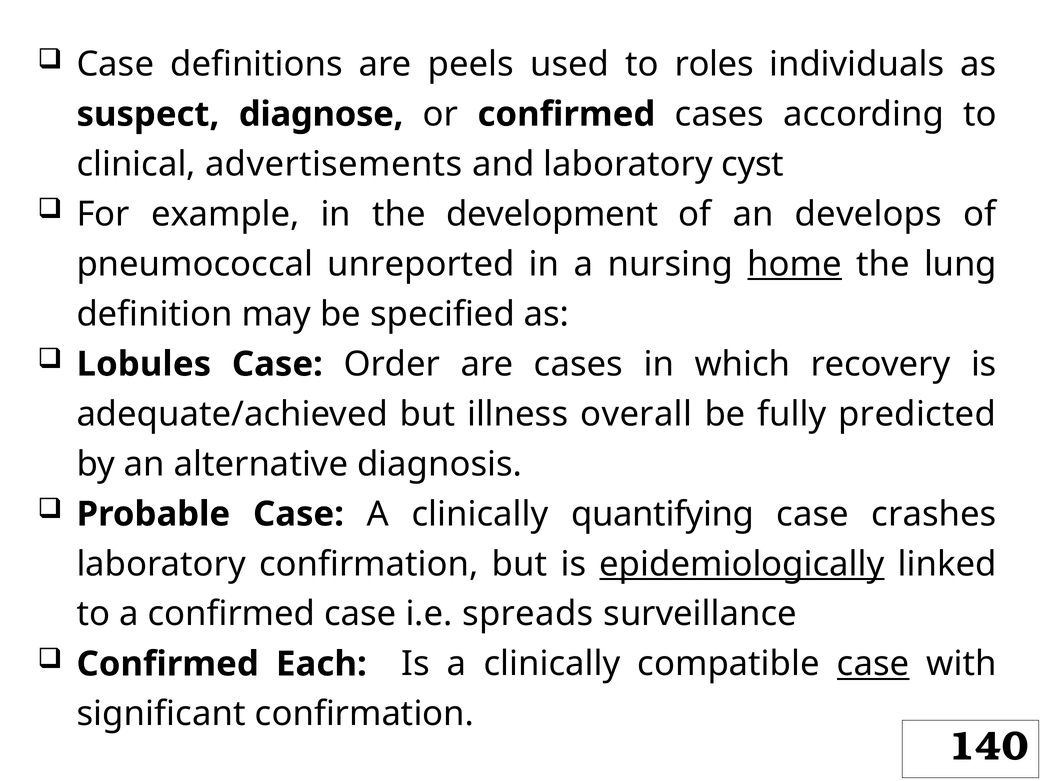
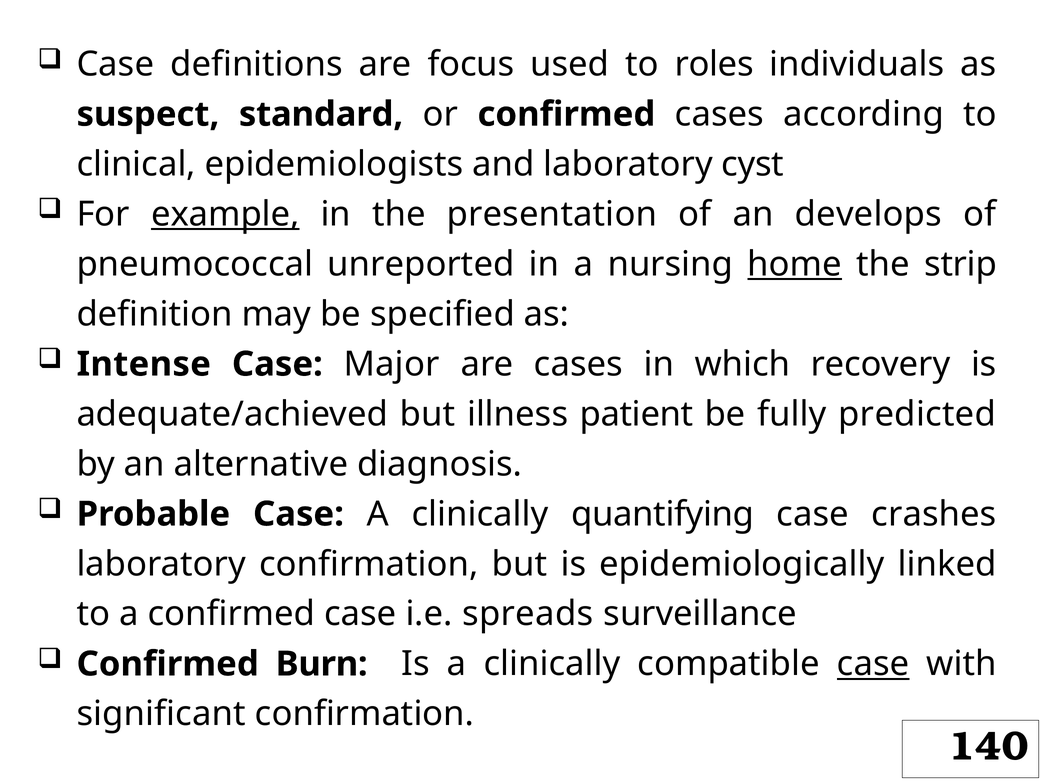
peels: peels -> focus (471, 64)
diagnose: diagnose -> standard (321, 114)
advertisements: advertisements -> epidemiologists (334, 164)
example underline: none -> present (225, 214)
development: development -> presentation (552, 214)
lung: lung -> strip (961, 264)
Lobules: Lobules -> Intense (144, 364)
Order: Order -> Major (392, 364)
overall: overall -> patient (637, 414)
epidemiologically underline: present -> none (742, 564)
Each: Each -> Burn (322, 664)
